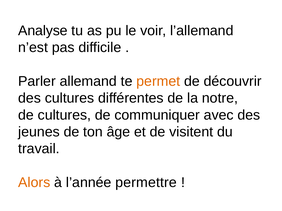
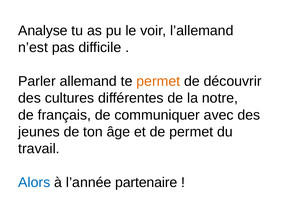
de cultures: cultures -> français (64, 115)
de visitent: visitent -> permet (191, 132)
Alors colour: orange -> blue (34, 183)
permettre: permettre -> partenaire (146, 183)
